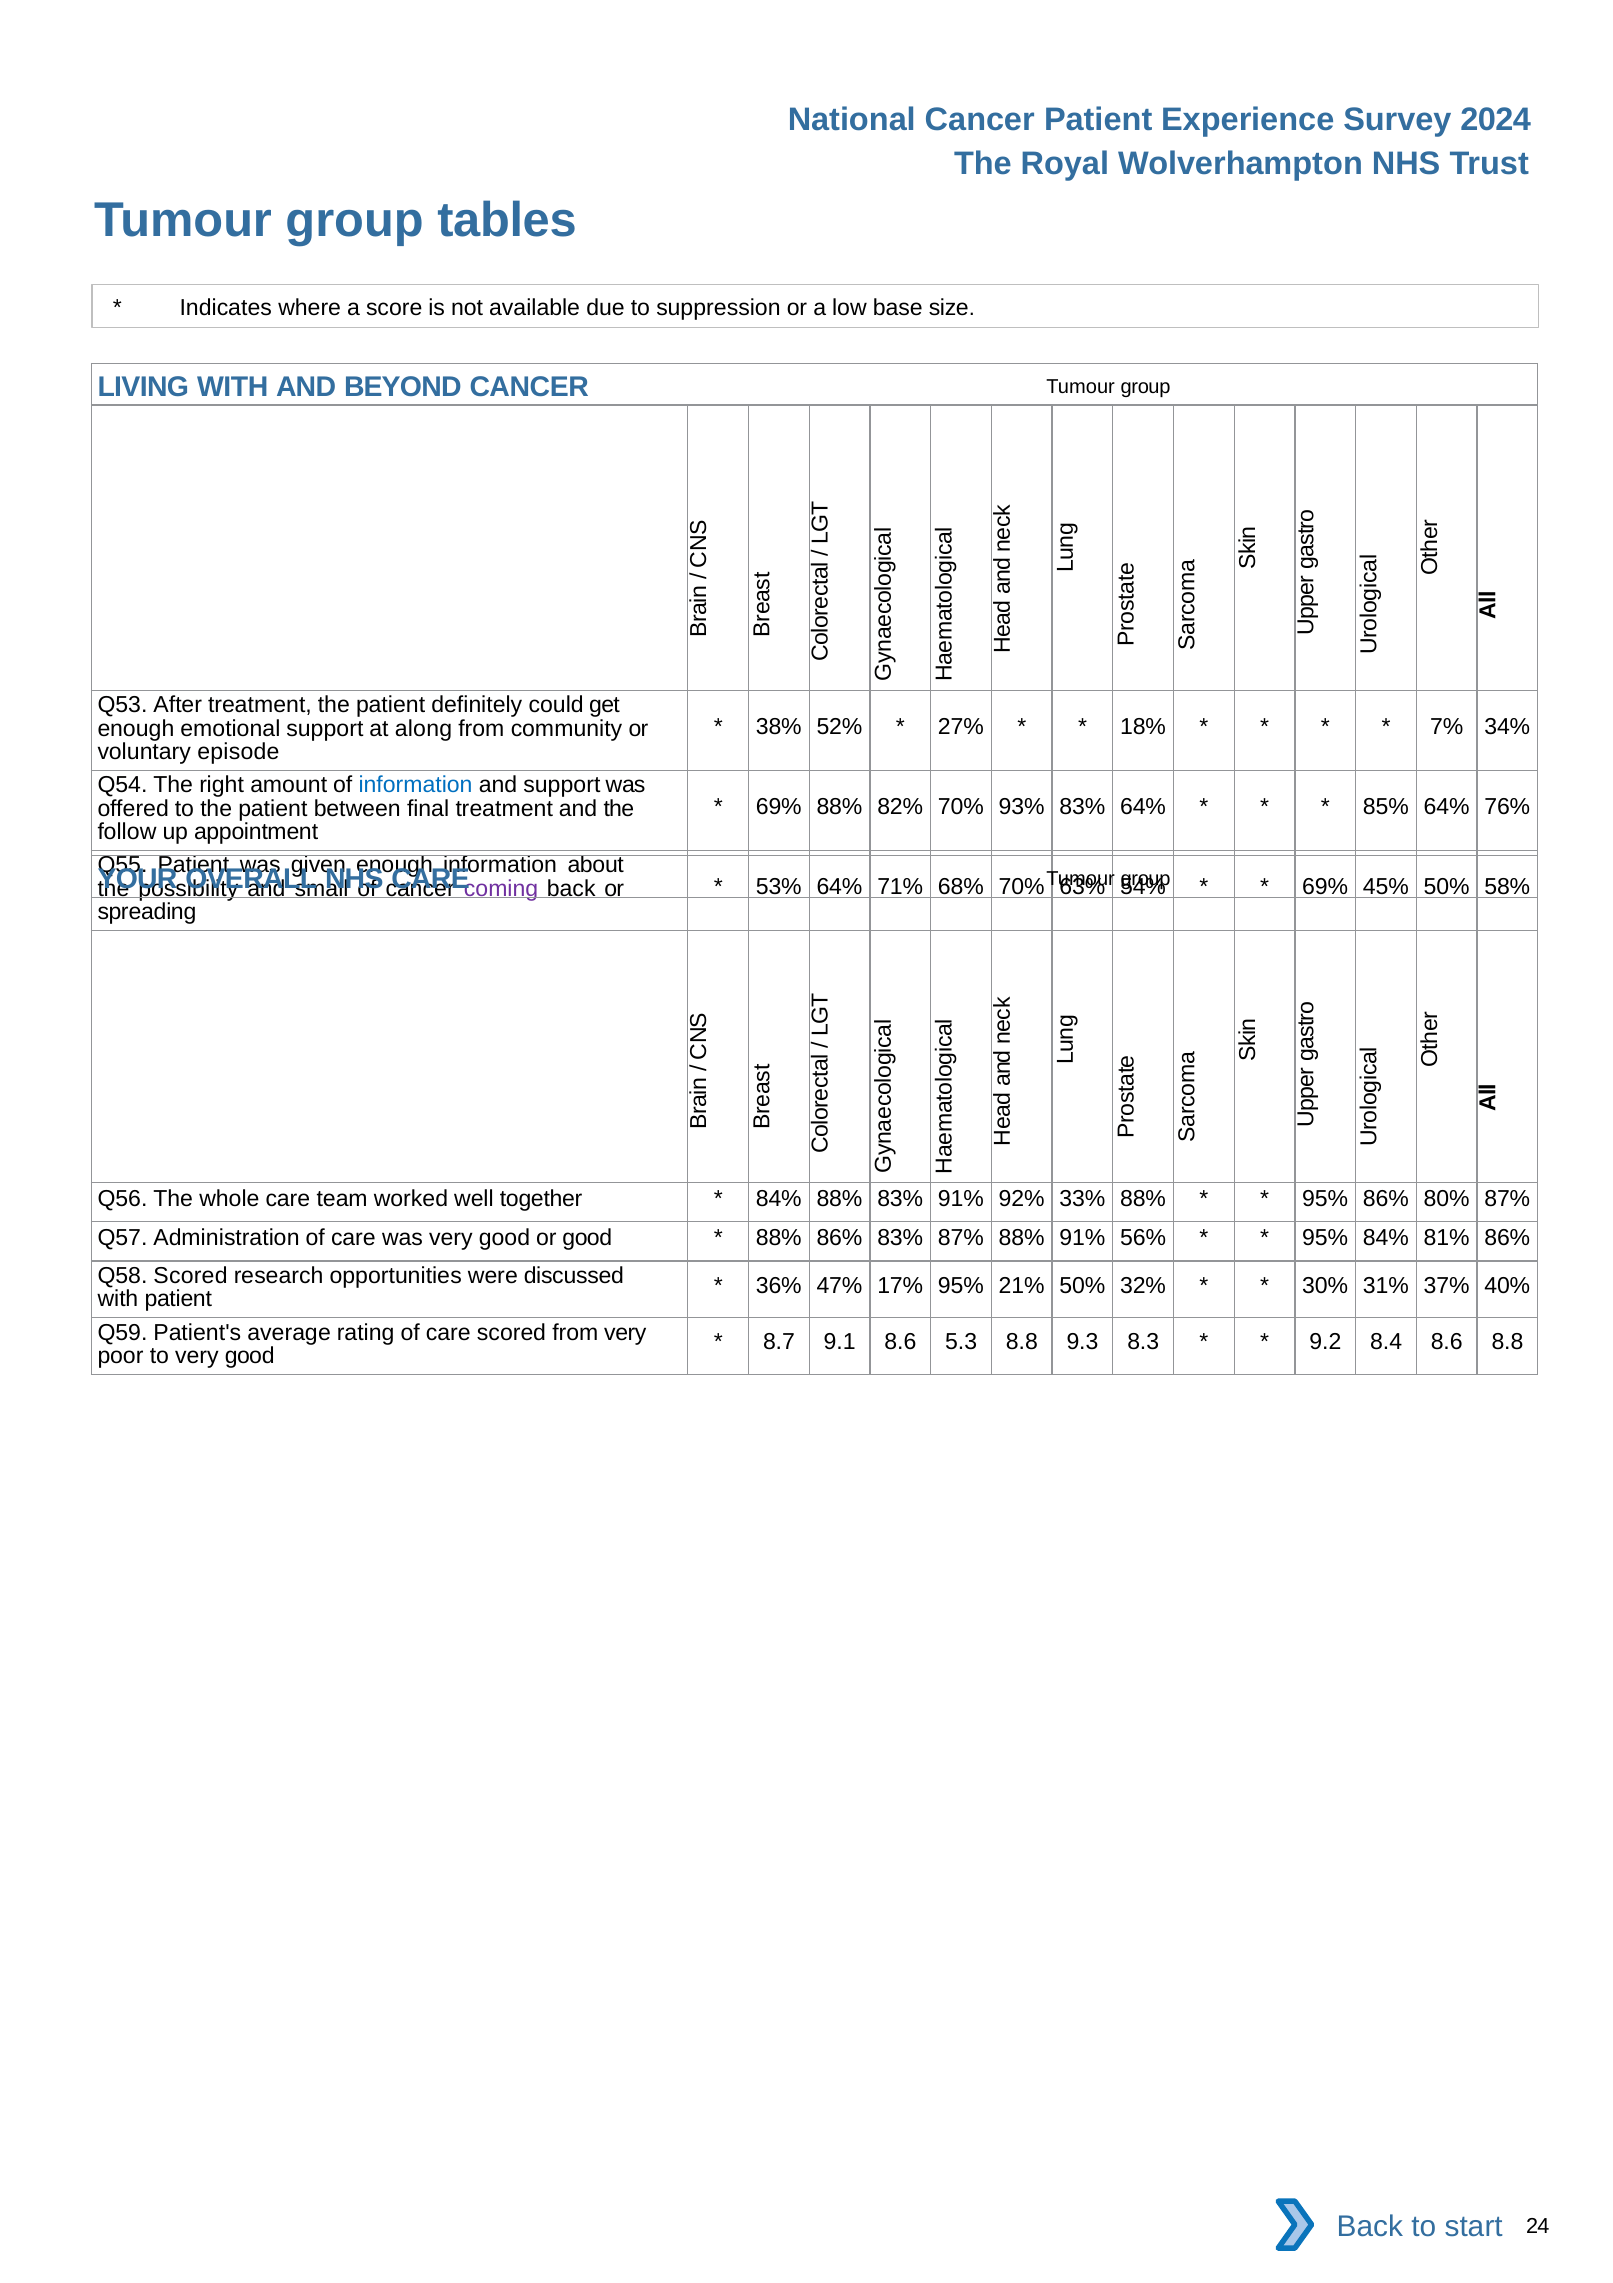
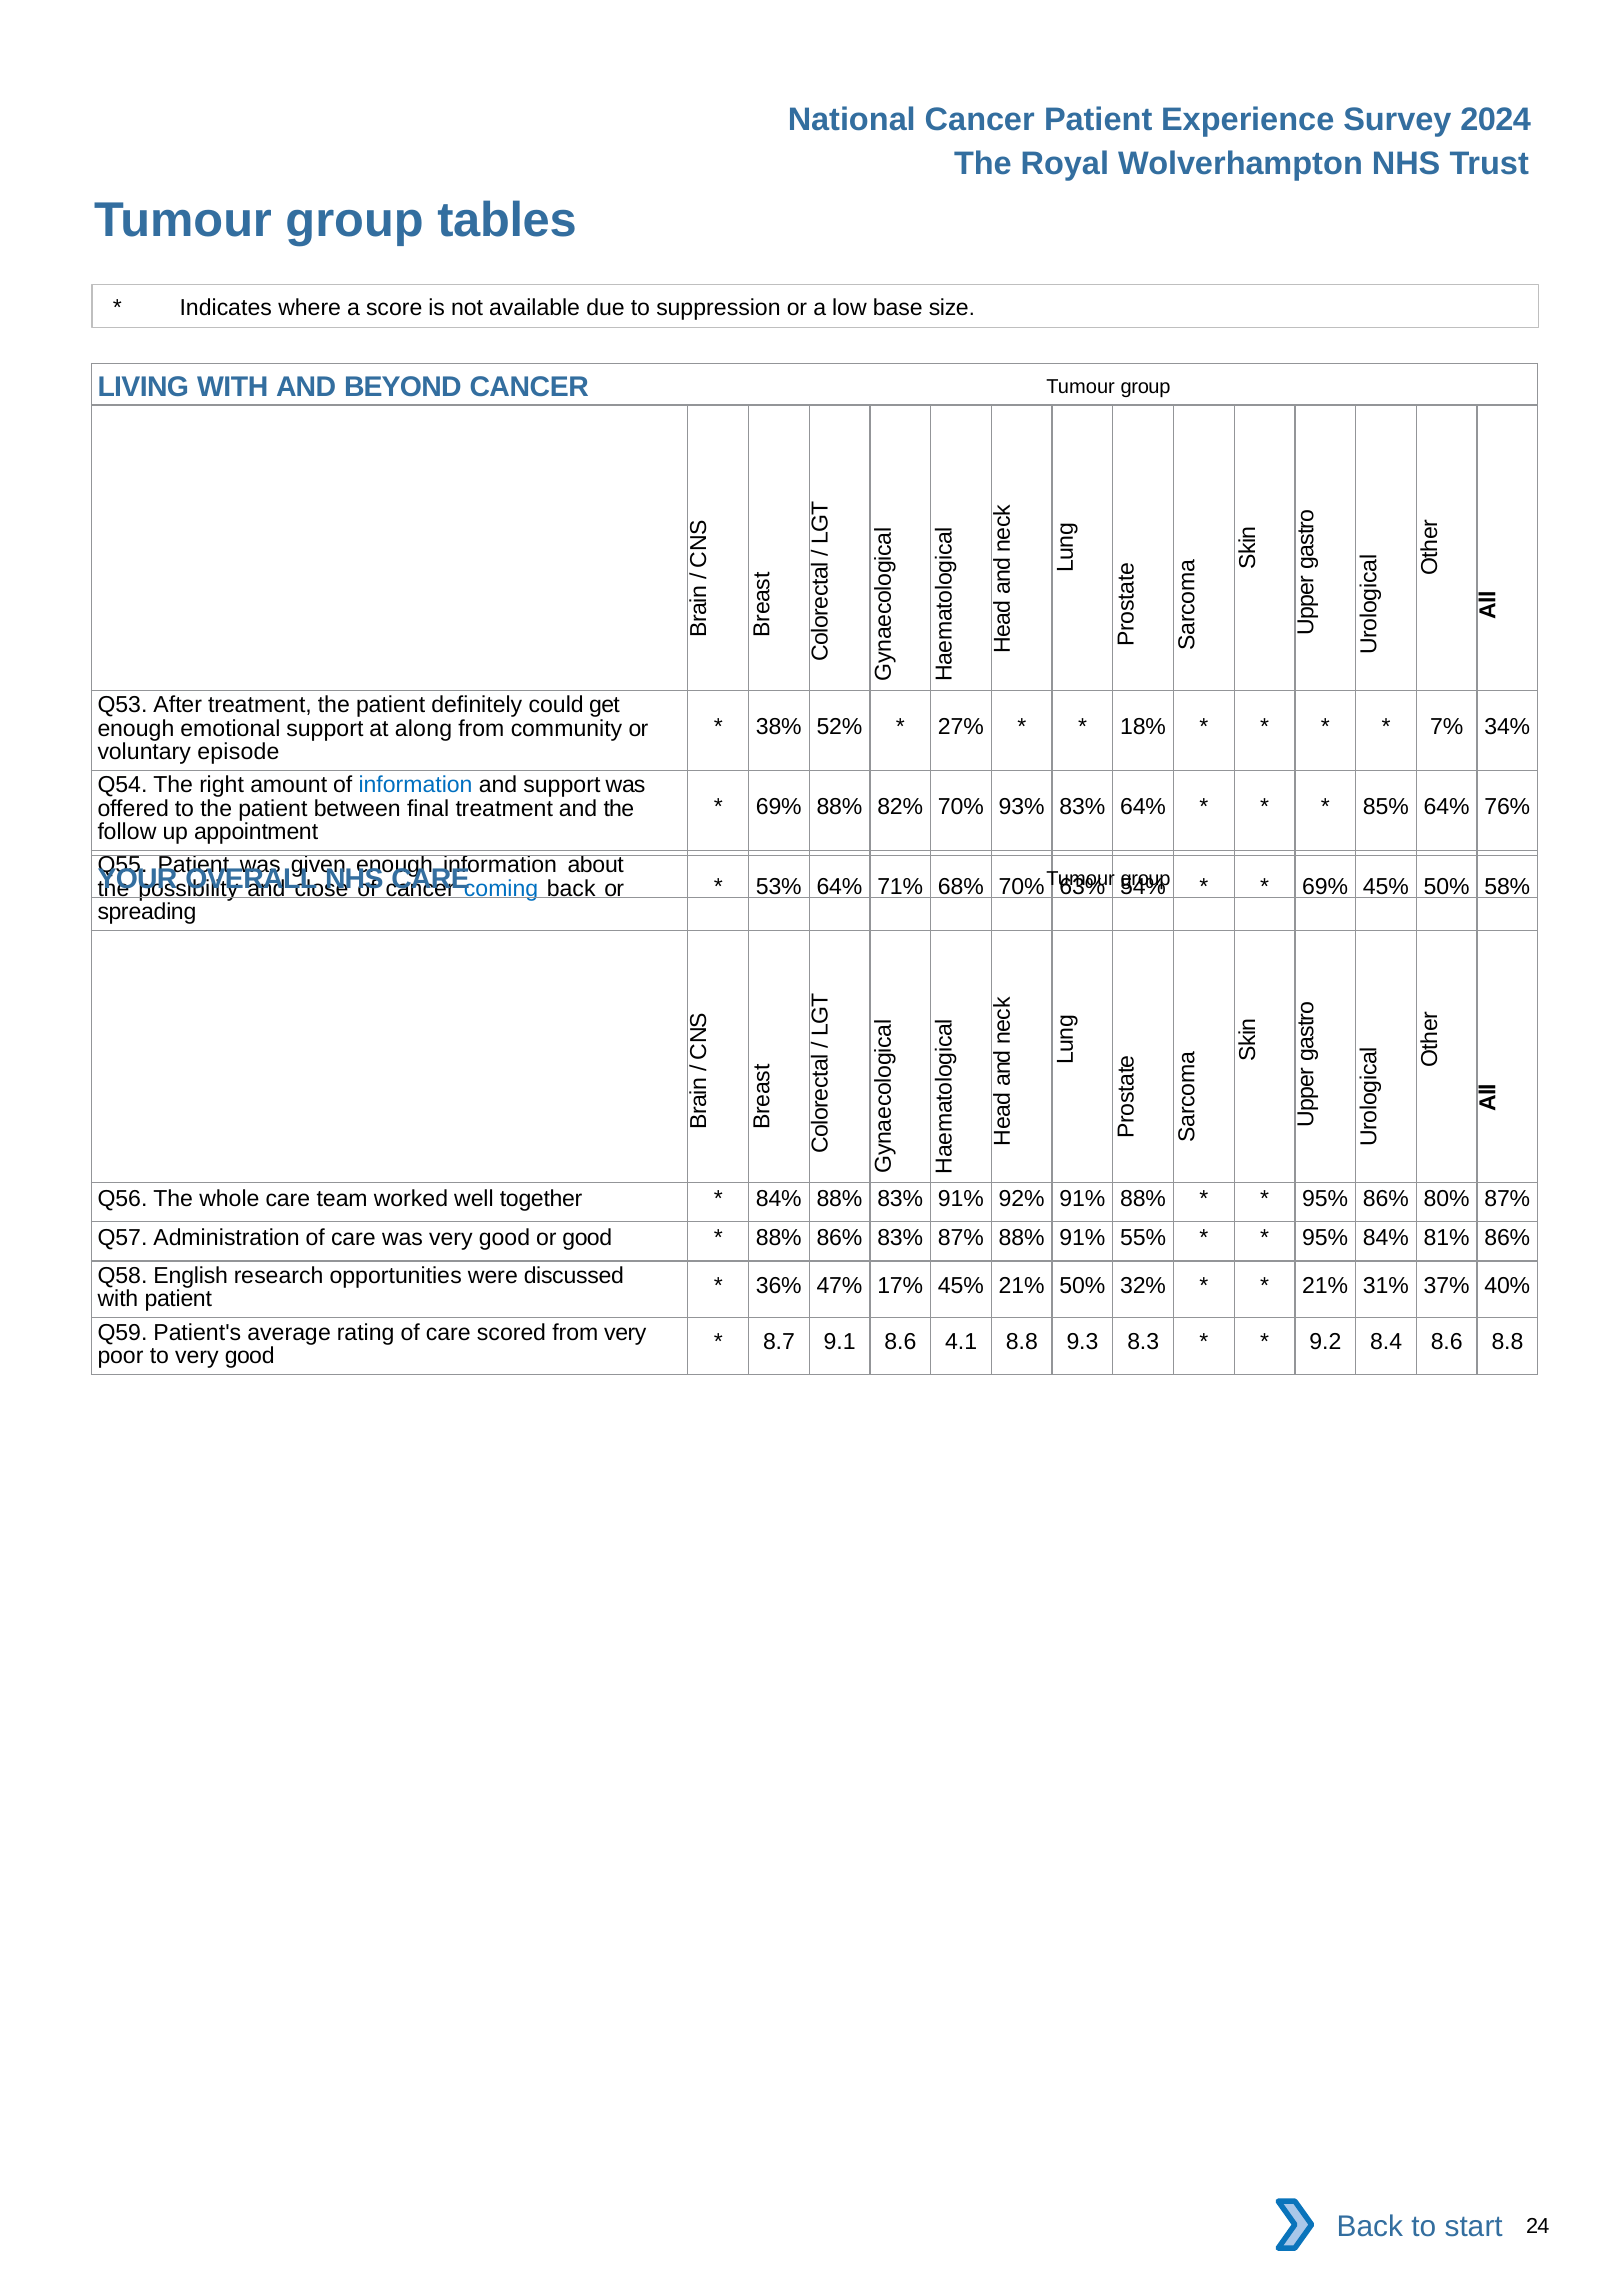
small: small -> close (322, 888)
coming colour: purple -> blue (501, 888)
92% 33%: 33% -> 91% (1082, 1198)
56%: 56% -> 55% (1143, 1238)
Q58 Scored: Scored -> English (191, 1276)
17% 95%: 95% -> 45% (961, 1285)
30%: 30% -> 21% (1325, 1285)
5.3: 5.3 -> 4.1 (961, 1342)
